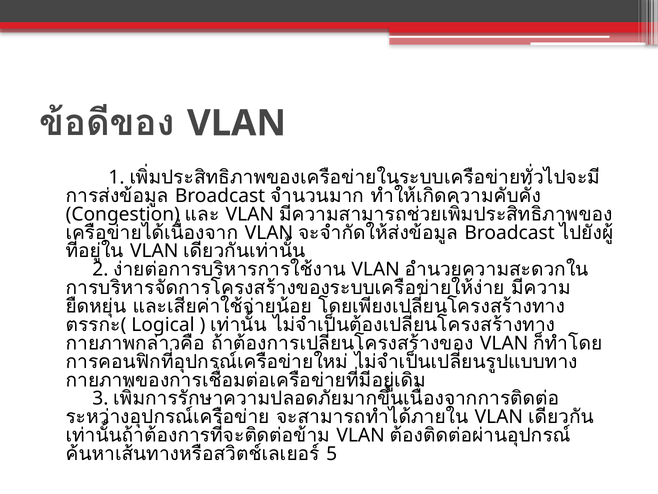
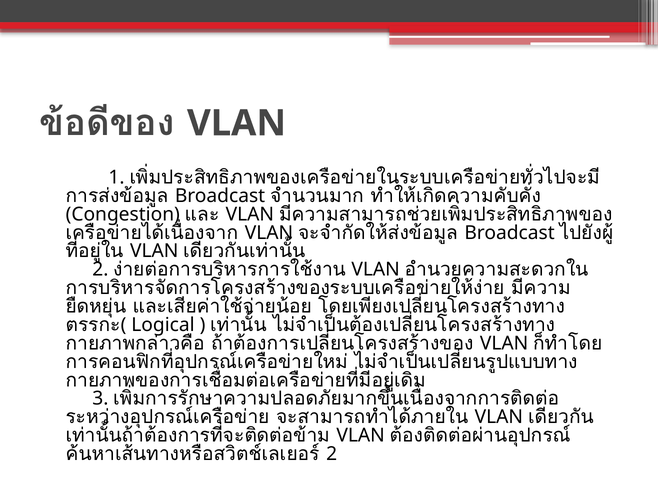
5: 5 -> 2 (332, 453)
